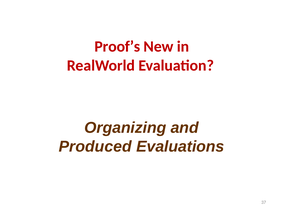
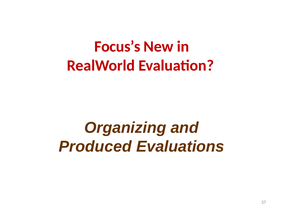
Proof’s: Proof’s -> Focus’s (117, 47)
